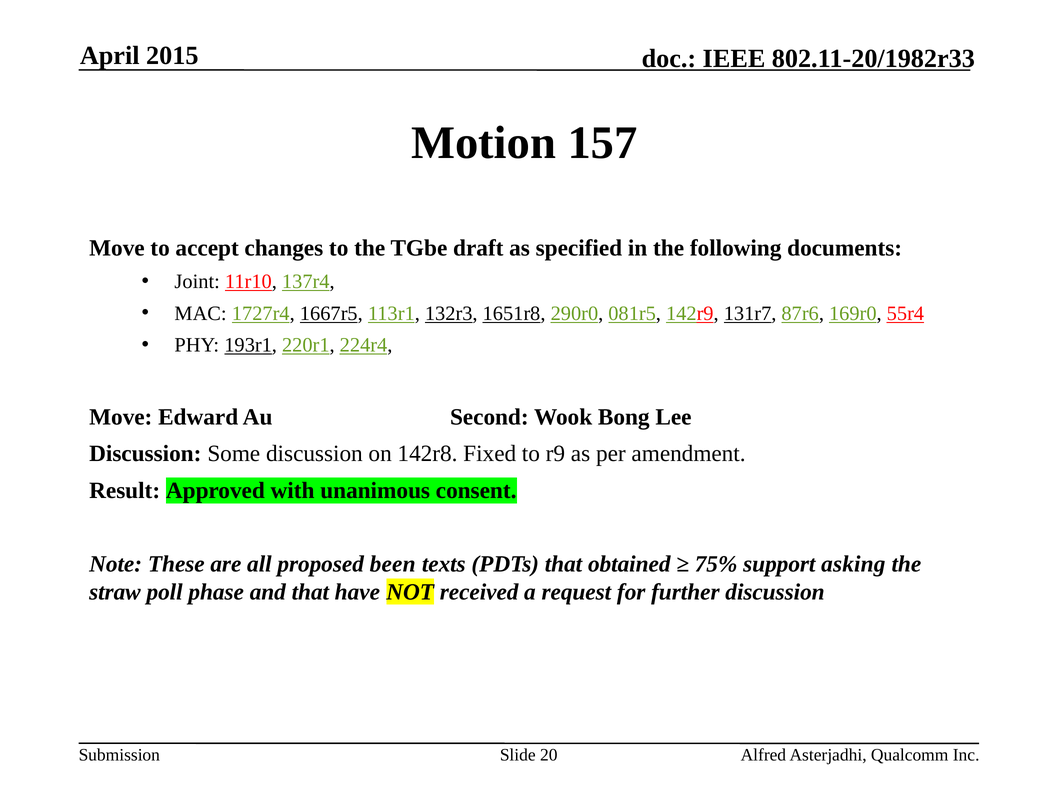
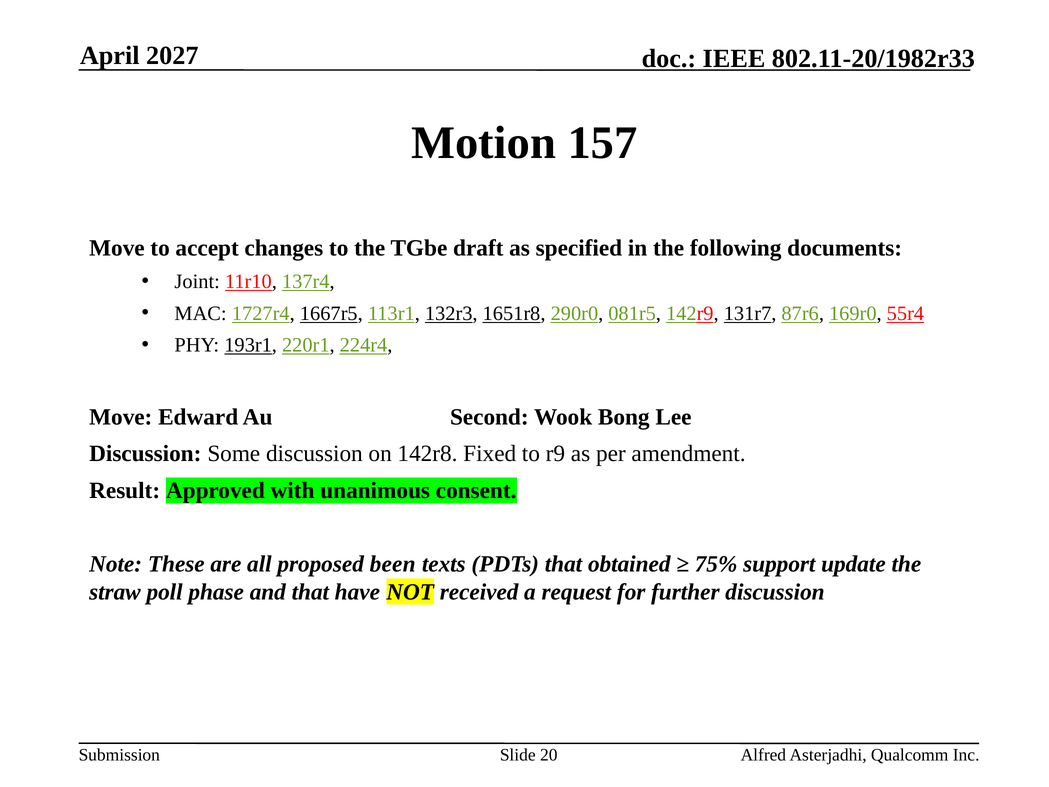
2015: 2015 -> 2027 (172, 56)
asking: asking -> update (853, 564)
